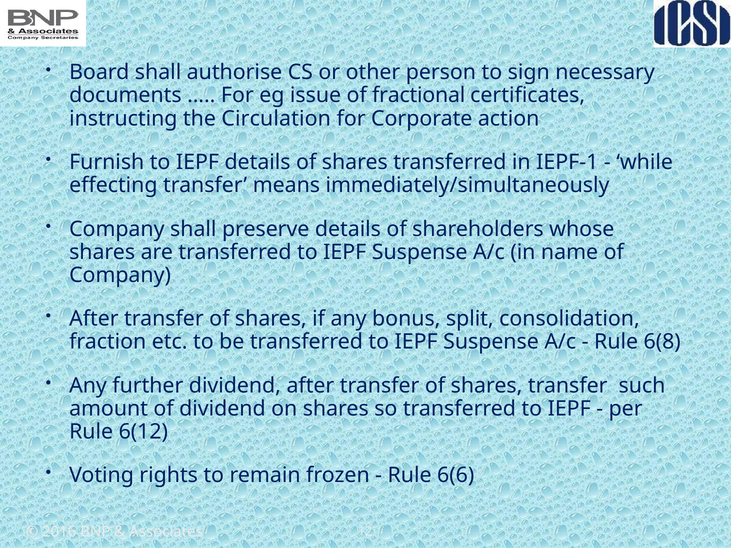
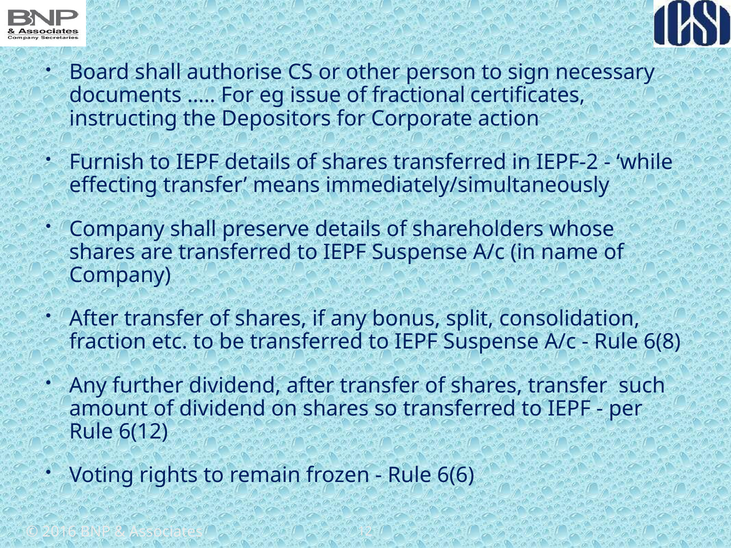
Circulation: Circulation -> Depositors (276, 119)
IEPF-1: IEPF-1 -> IEPF-2 (567, 162)
